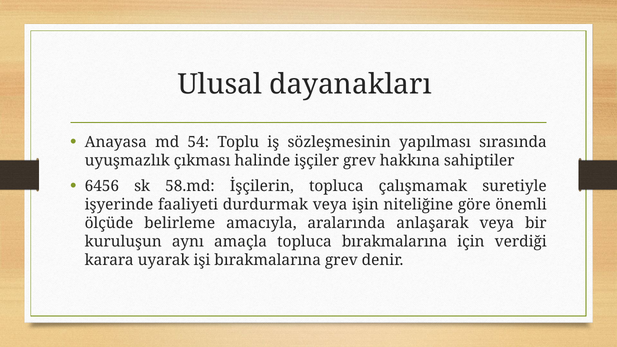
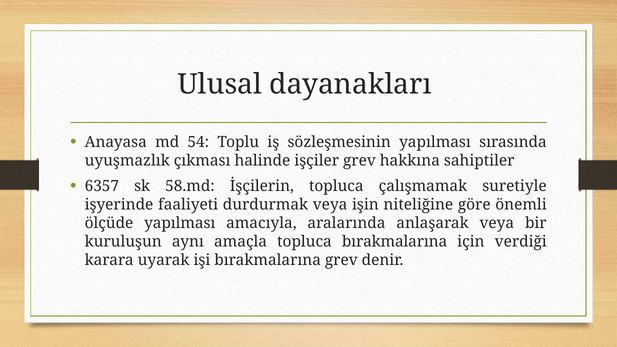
6456: 6456 -> 6357 (102, 186)
ölçüde belirleme: belirleme -> yapılması (180, 223)
